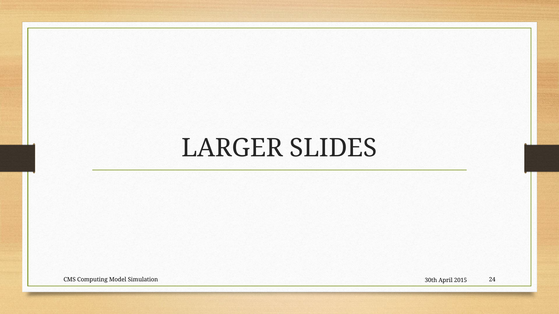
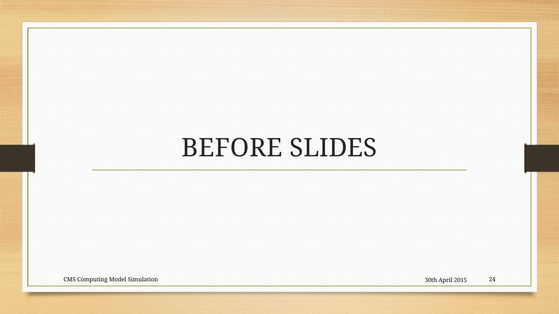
LARGER: LARGER -> BEFORE (232, 148)
